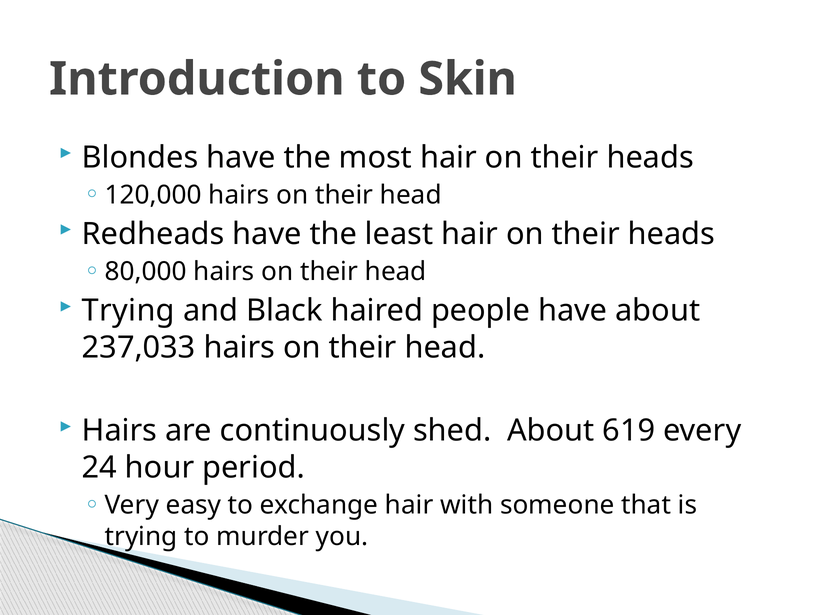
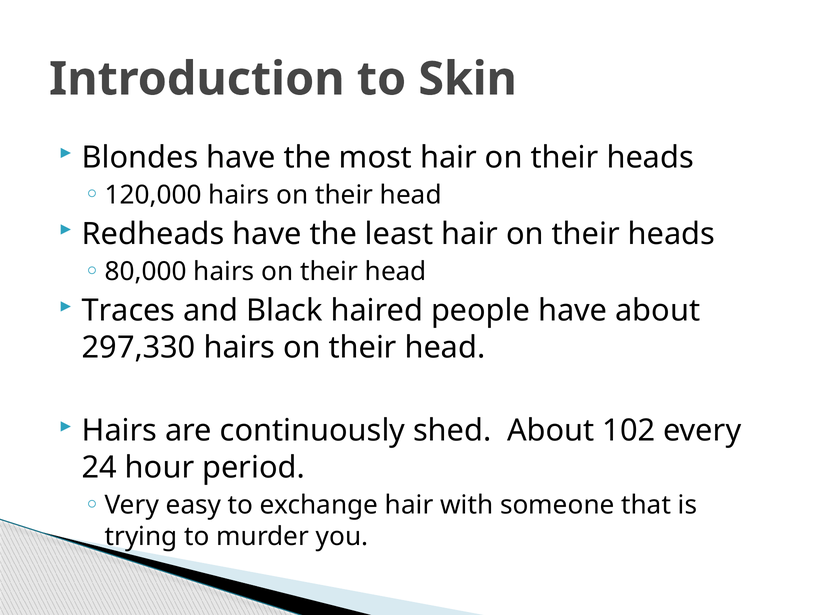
Trying: Trying -> Traces (129, 311)
237,033: 237,033 -> 297,330 (139, 348)
619: 619 -> 102 (629, 431)
